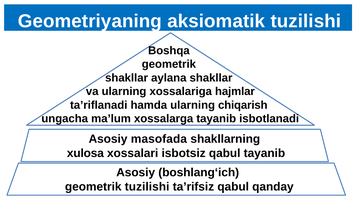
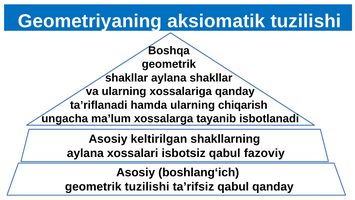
xossalariga hajmlar: hajmlar -> qanday (235, 91)
masofada: masofada -> keltirilgan (159, 139)
xulosa: xulosa -> aylana (85, 153)
qabul tayanib: tayanib -> fazoviy (264, 153)
